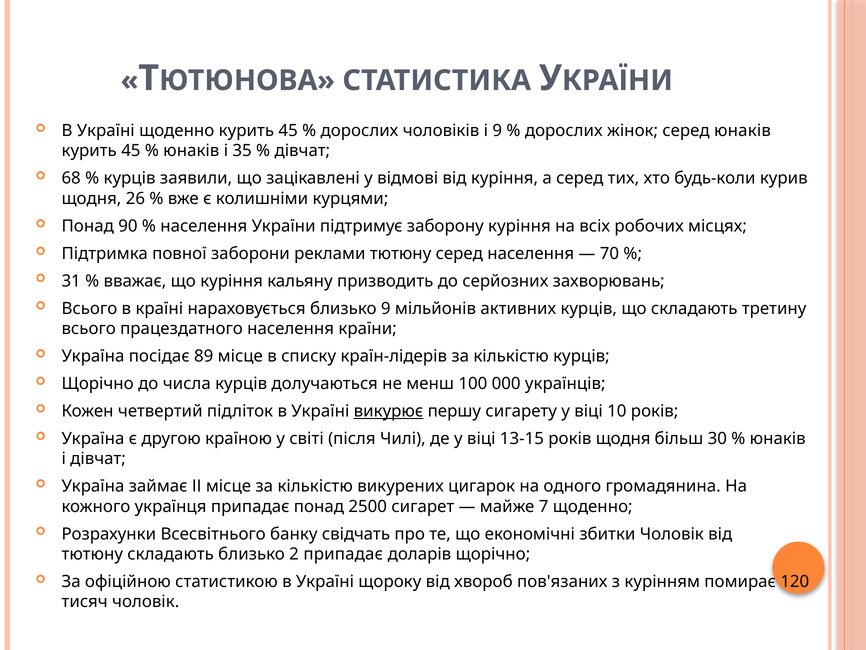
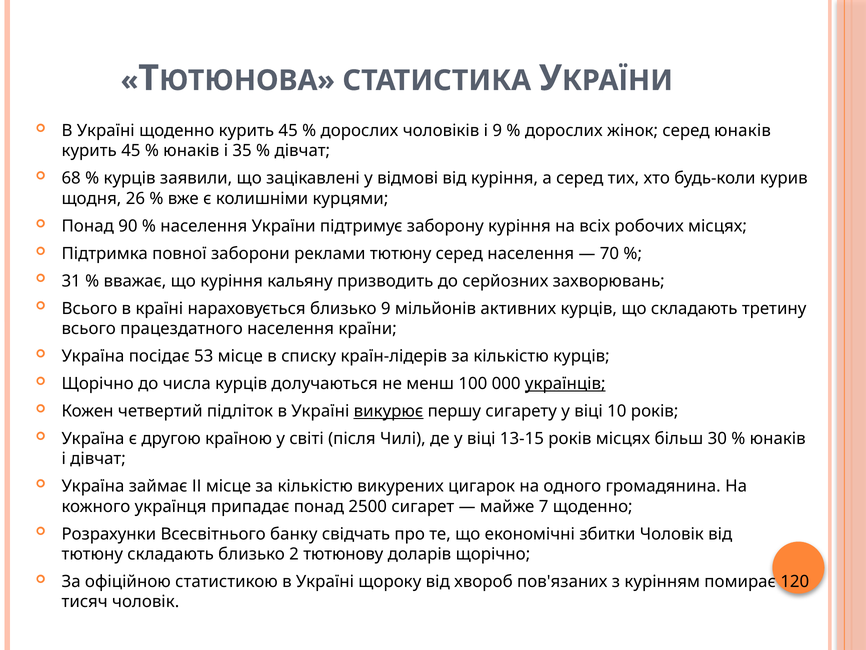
89: 89 -> 53 (204, 356)
українців underline: none -> present (565, 383)
років щодня: щодня -> місцях (623, 438)
2 припадає: припадає -> тютюнову (343, 554)
